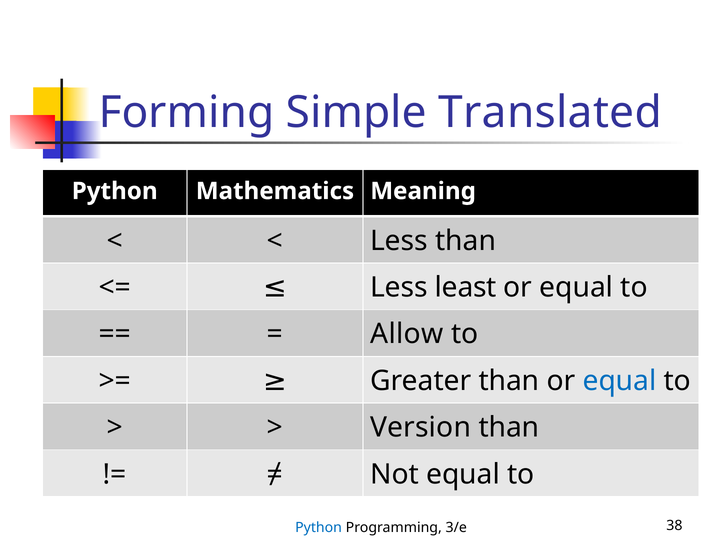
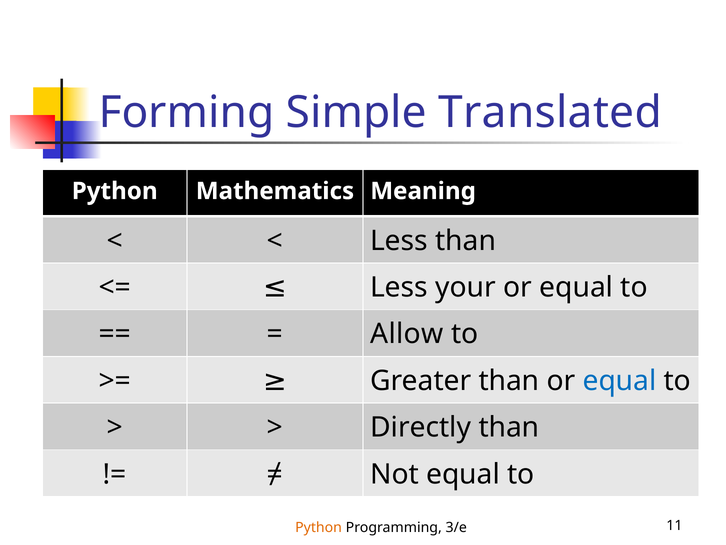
least: least -> your (466, 287)
Version: Version -> Directly (421, 427)
Python colour: blue -> orange (319, 527)
38: 38 -> 11 (674, 525)
